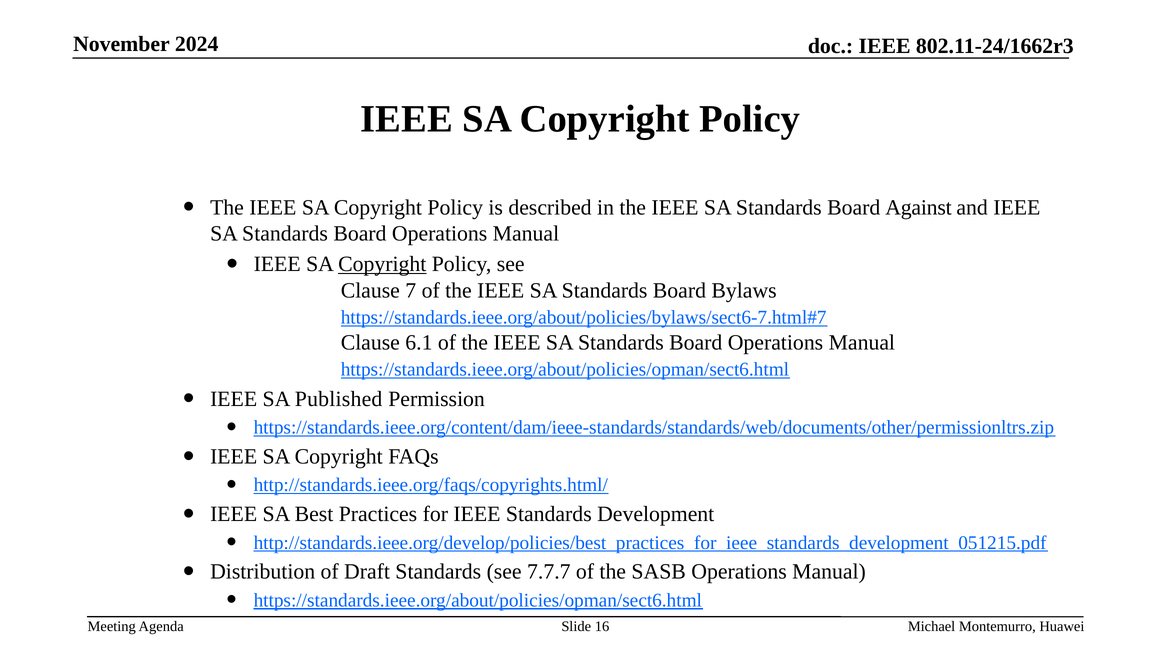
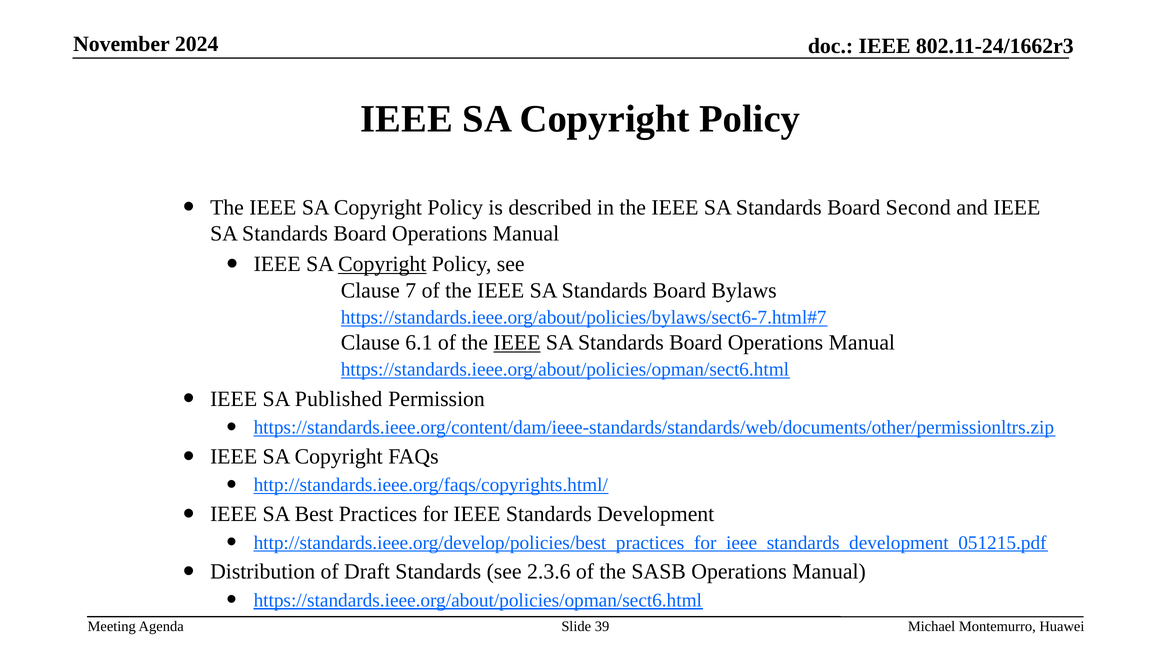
Against: Against -> Second (918, 208)
IEEE underline: none -> present (517, 343)
7.7.7: 7.7.7 -> 2.3.6 (549, 572)
16: 16 -> 39 (602, 626)
